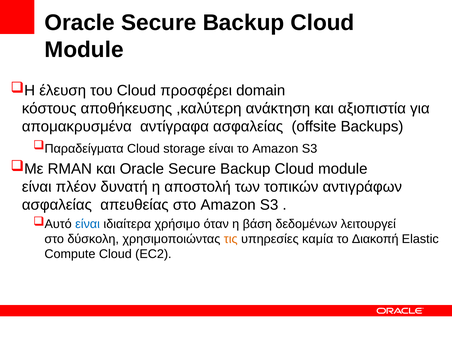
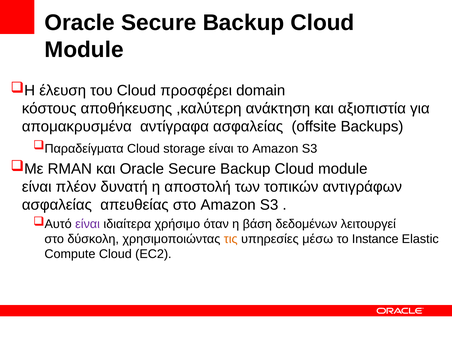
είναι colour: blue -> purple (88, 224)
καμία: καμία -> μέσω (318, 239)
Διακοπή: Διακοπή -> Instance (375, 239)
